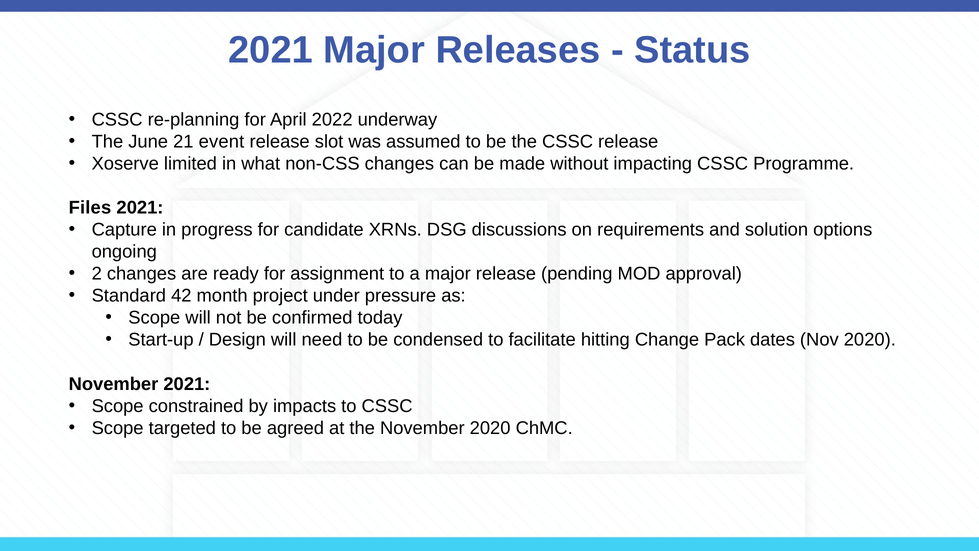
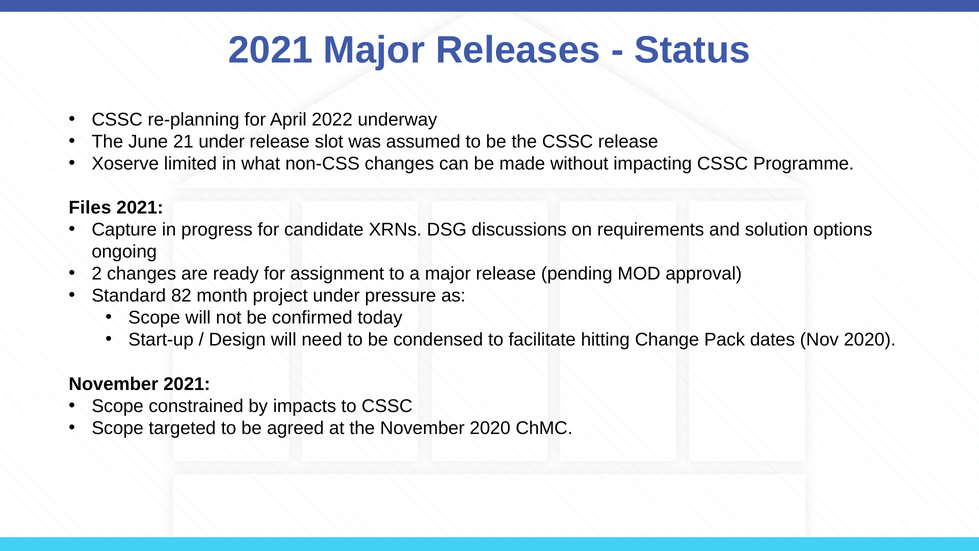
21 event: event -> under (222, 141)
42: 42 -> 82 (181, 296)
